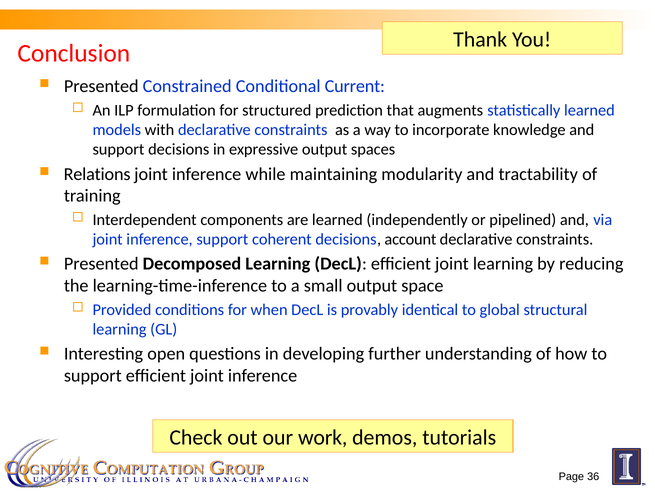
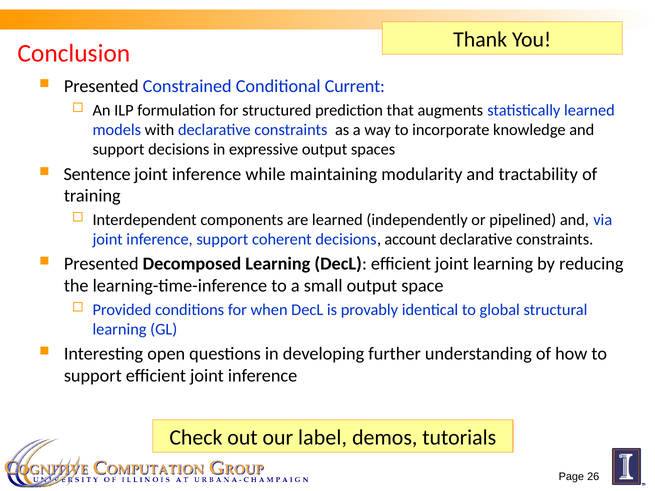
Relations: Relations -> Sentence (97, 174)
work: work -> label (323, 438)
36: 36 -> 26 (593, 477)
